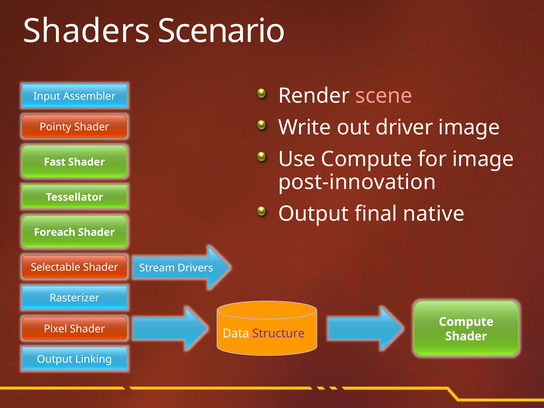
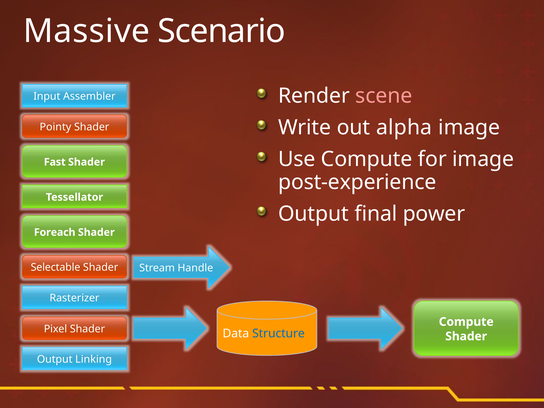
Shaders: Shaders -> Massive (87, 31)
driver: driver -> alpha (404, 128)
post-innovation: post-innovation -> post-experience (357, 182)
native: native -> power (434, 214)
Drivers: Drivers -> Handle (195, 268)
Structure colour: purple -> blue (279, 334)
